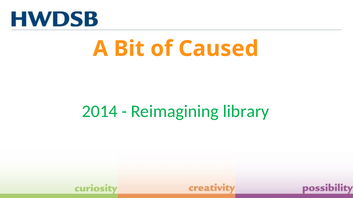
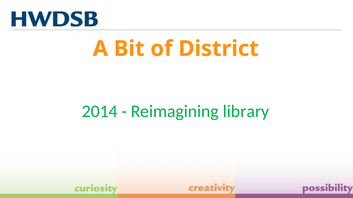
Caused: Caused -> District (219, 49)
